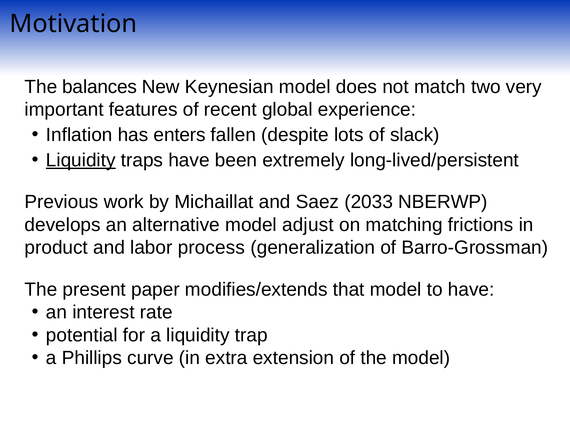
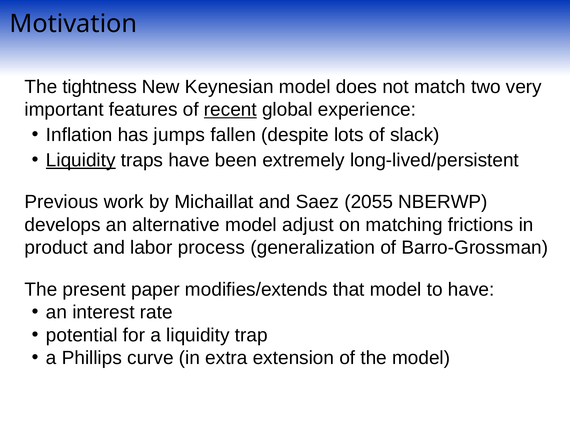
balances: balances -> tightness (100, 87)
recent underline: none -> present (230, 110)
enters: enters -> jumps (179, 135)
2033: 2033 -> 2055 (369, 202)
